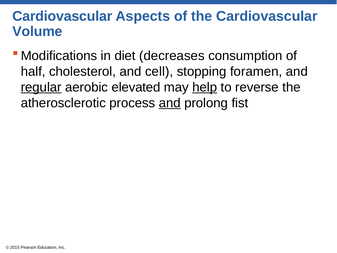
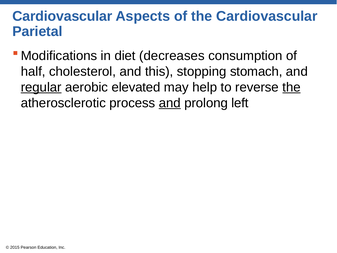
Volume: Volume -> Parietal (37, 31)
cell: cell -> this (159, 71)
foramen: foramen -> stomach (256, 71)
help underline: present -> none (205, 87)
the underline: none -> present (291, 87)
fist: fist -> left (240, 103)
